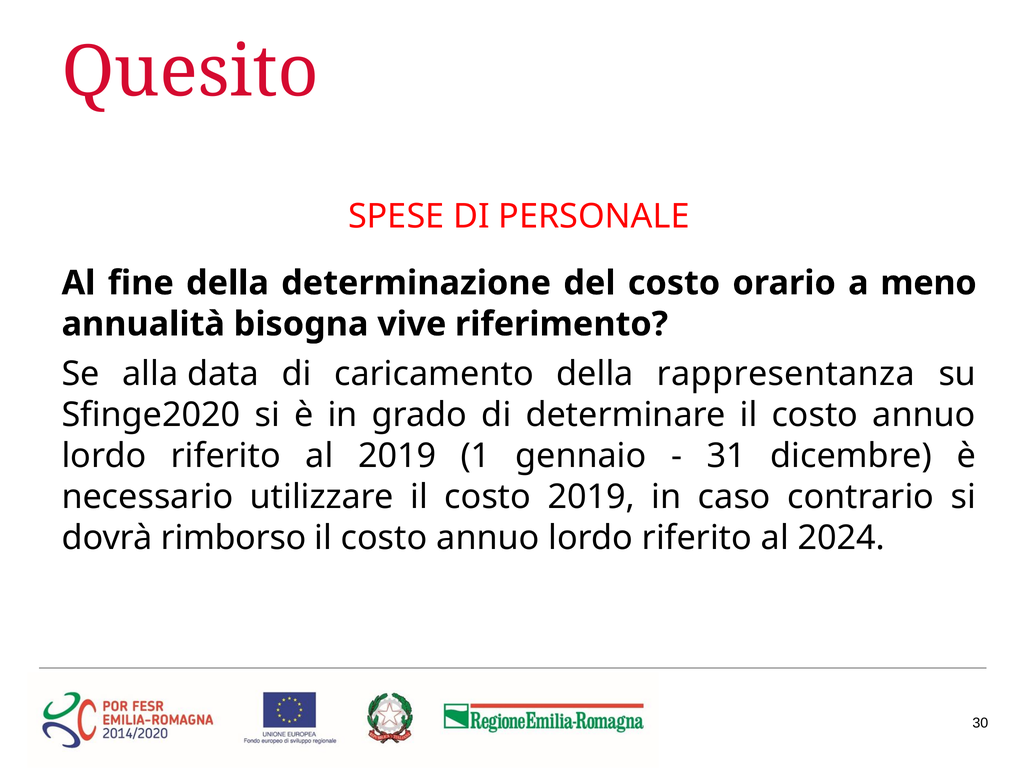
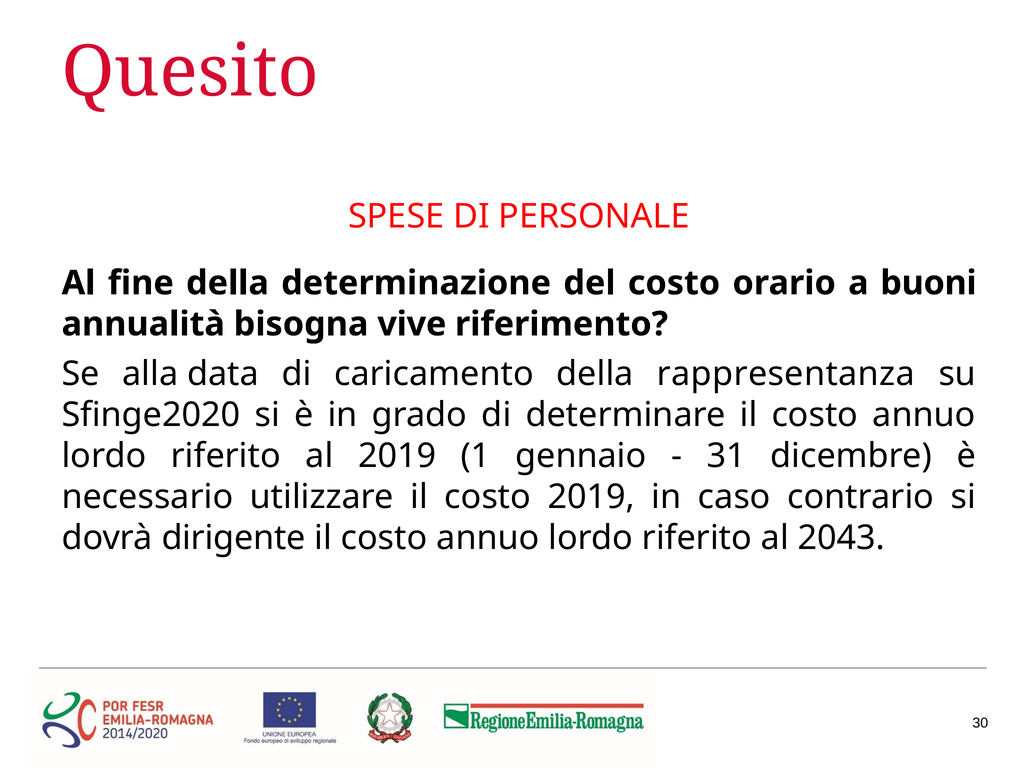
meno: meno -> buoni (928, 283)
rimborso: rimborso -> dirigente (234, 538)
2024: 2024 -> 2043 (841, 538)
